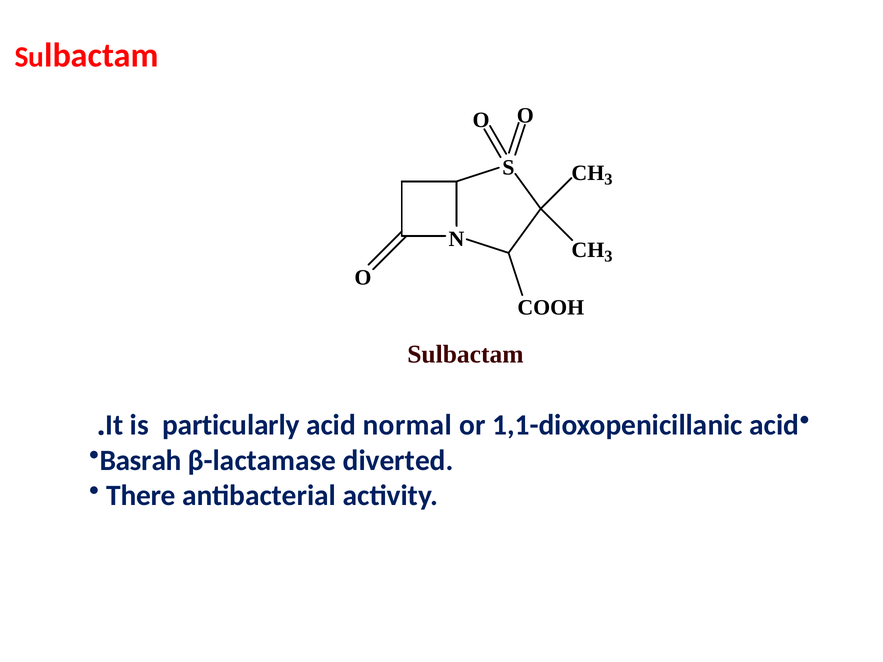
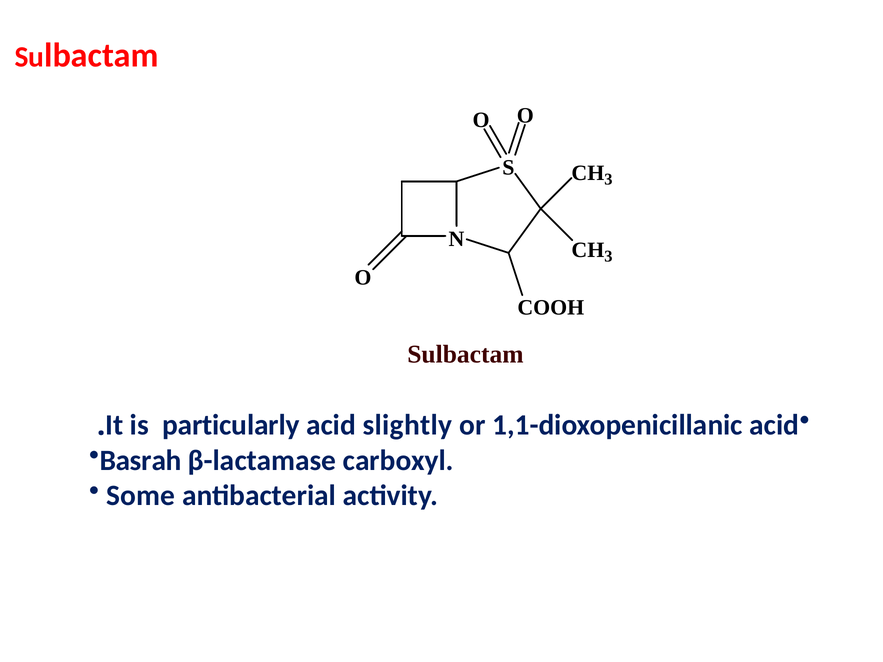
normal: normal -> slightly (407, 425)
diverted: diverted -> carboxyl (398, 461)
There: There -> Some (141, 496)
